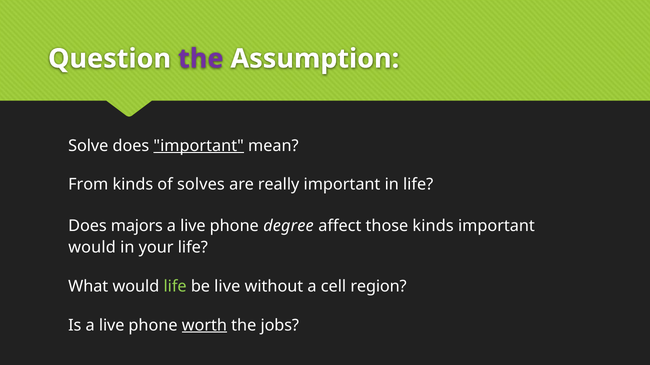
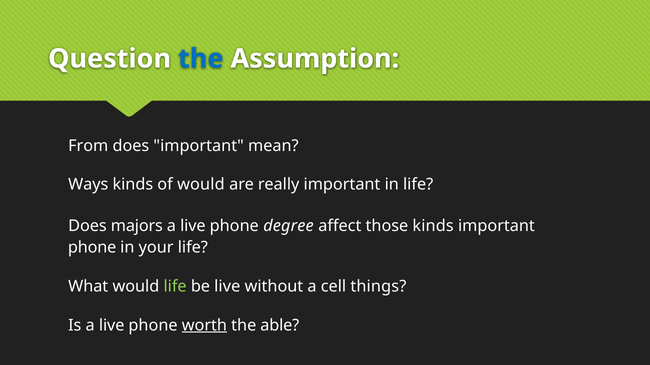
the colour: purple -> blue (201, 59)
Solve: Solve -> From (88, 146)
important underline: present -> none (199, 146)
From: From -> Ways (88, 185)
of solves: solves -> would (201, 185)
would: would -> phone (92, 248)
region: region -> things (378, 287)
jobs: jobs -> able (280, 326)
